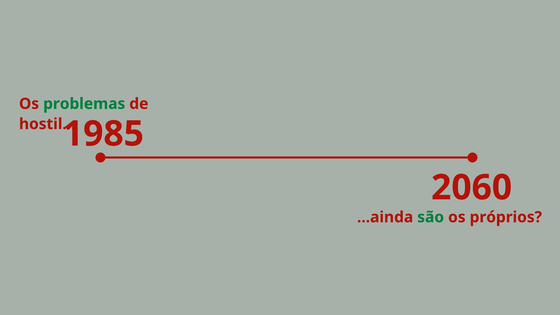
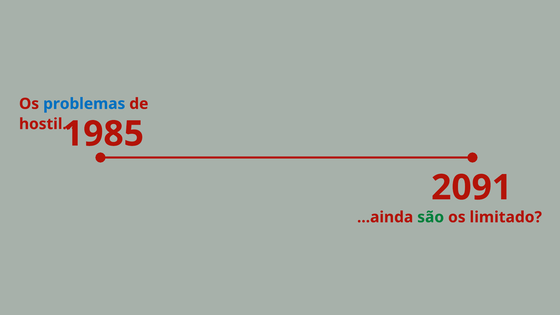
problemas colour: green -> blue (84, 104)
2060: 2060 -> 2091 (472, 188)
próprios: próprios -> limitado (506, 217)
